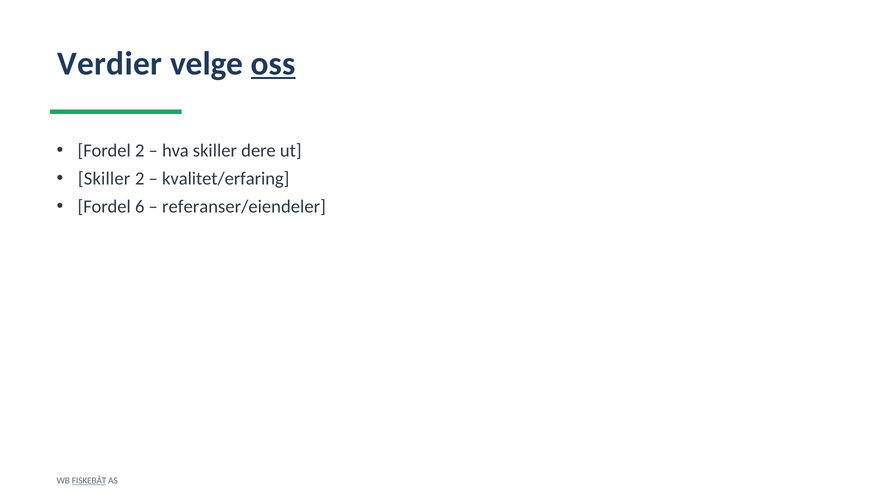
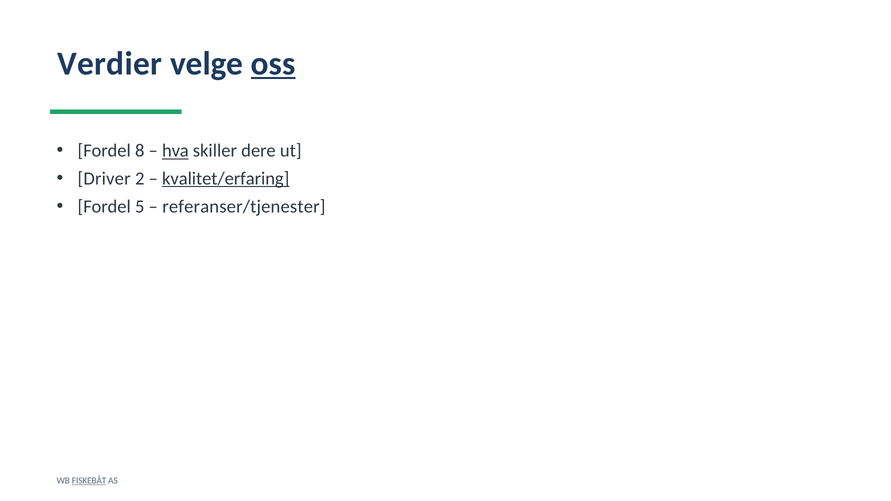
Fordel 2: 2 -> 8 (140, 151)
hva underline: none -> present (175, 151)
Skiller: Skiller -> Driver (104, 179)
kvalitet/erfaring underline: none -> present (226, 179)
6: 6 -> 5 (140, 207)
referanser/eiendeler: referanser/eiendeler -> referanser/tjenester (244, 207)
